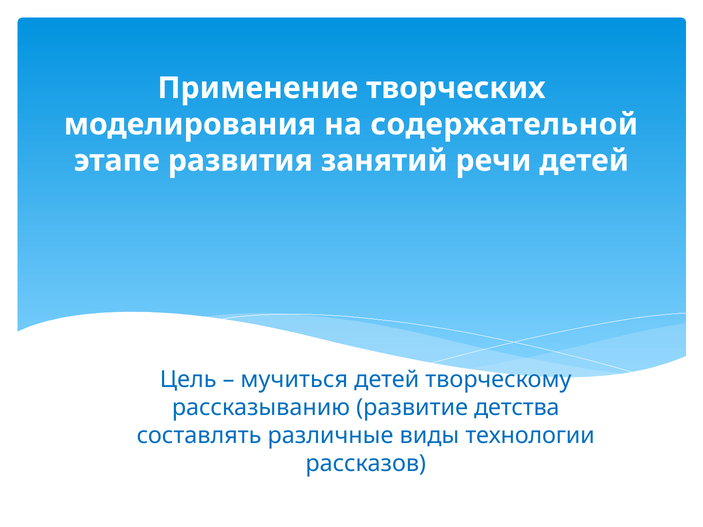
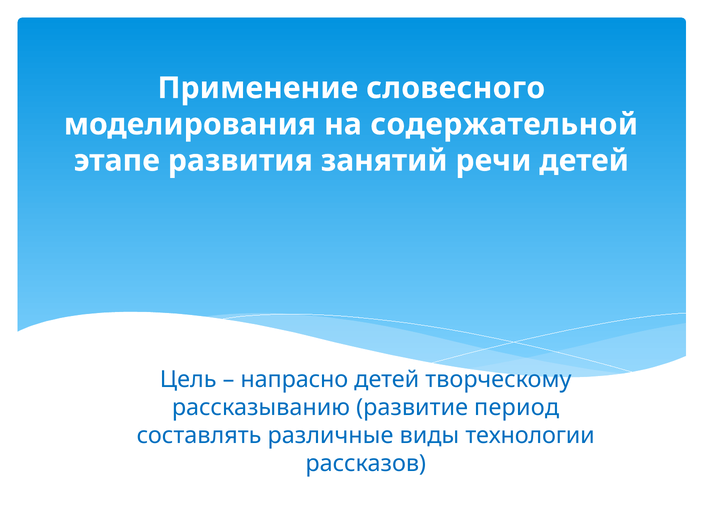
творческих: творческих -> словесного (456, 88)
мучиться: мучиться -> напрасно (294, 380)
детства: детства -> период (517, 408)
